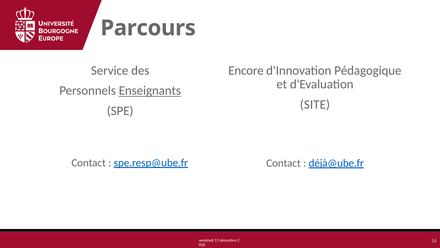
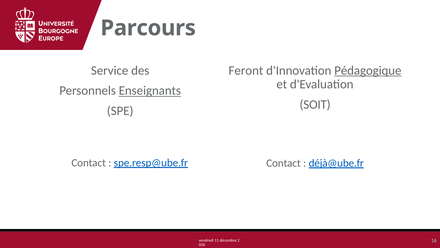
Encore: Encore -> Feront (246, 70)
Pédagogique underline: none -> present (368, 70)
SITE: SITE -> SOIT (315, 104)
